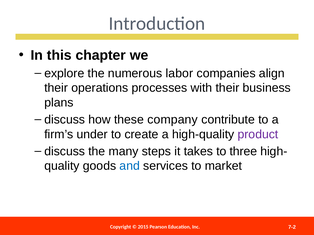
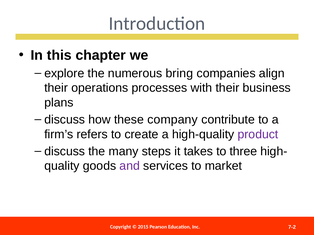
labor: labor -> bring (179, 73)
under: under -> refers (92, 135)
and colour: blue -> purple (130, 166)
